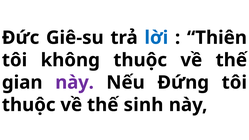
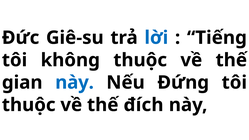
Thiên: Thiên -> Tiếng (217, 38)
này colour: purple -> blue (75, 83)
sinh: sinh -> đích (144, 105)
